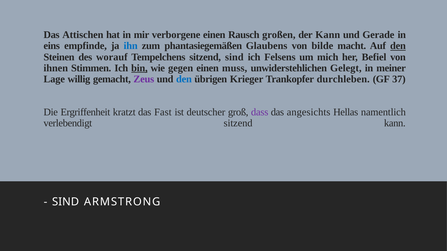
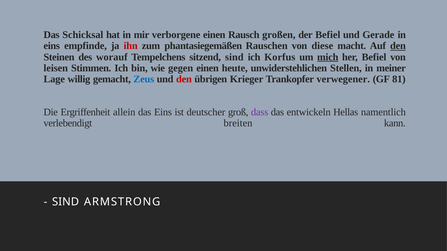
Attischen: Attischen -> Schicksal (83, 35)
der Kann: Kann -> Befiel (328, 35)
ihn colour: blue -> red (131, 46)
Glaubens: Glaubens -> Rauschen (267, 46)
bilde: bilde -> diese (322, 46)
Felsens: Felsens -> Korfus (280, 57)
mich underline: none -> present (328, 57)
ihnen: ihnen -> leisen (56, 68)
bin underline: present -> none (139, 68)
muss: muss -> heute (235, 68)
Gelegt: Gelegt -> Stellen (346, 68)
Zeus colour: purple -> blue (144, 79)
den colour: blue -> red (184, 79)
durchleben: durchleben -> verwegener (343, 79)
37: 37 -> 81 (399, 79)
kratzt: kratzt -> allein (124, 112)
das Fast: Fast -> Eins (163, 112)
angesichts: angesichts -> entwickeln (309, 112)
verlebendigt sitzend: sitzend -> breiten (238, 123)
